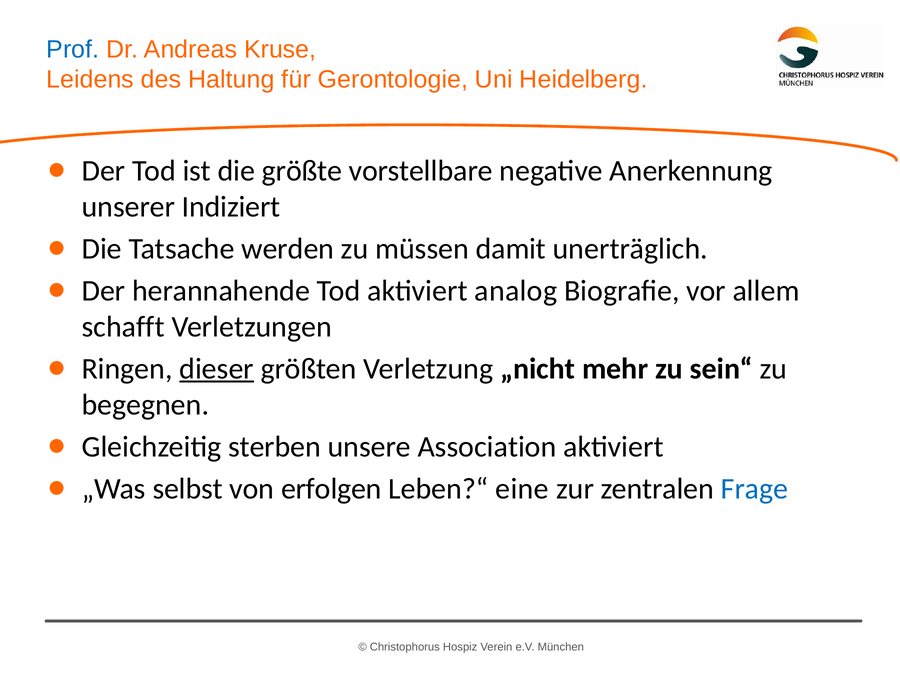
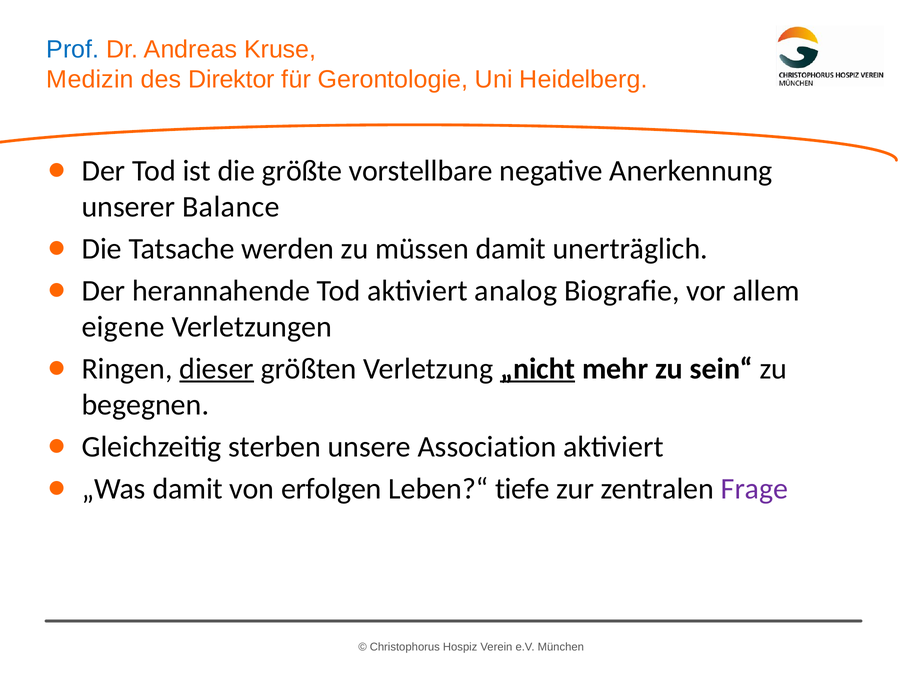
Leidens: Leidens -> Medizin (90, 80)
Haltung: Haltung -> Direktor (231, 80)
Indiziert: Indiziert -> Balance (231, 207)
schafft: schafft -> eigene (123, 327)
„nicht underline: none -> present (538, 369)
„Was selbst: selbst -> damit (188, 489)
eine: eine -> tiefe (522, 489)
Frage colour: blue -> purple (754, 489)
